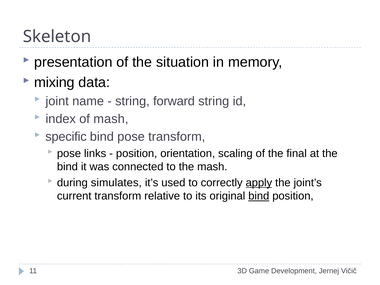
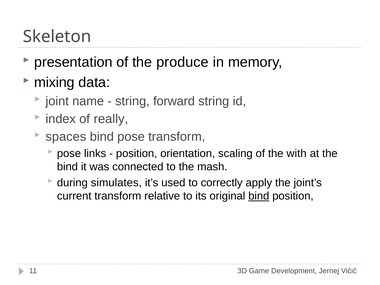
situation: situation -> produce (182, 62)
of mash: mash -> really (111, 119)
specific: specific -> spaces (66, 137)
final: final -> with (297, 154)
apply underline: present -> none (259, 183)
